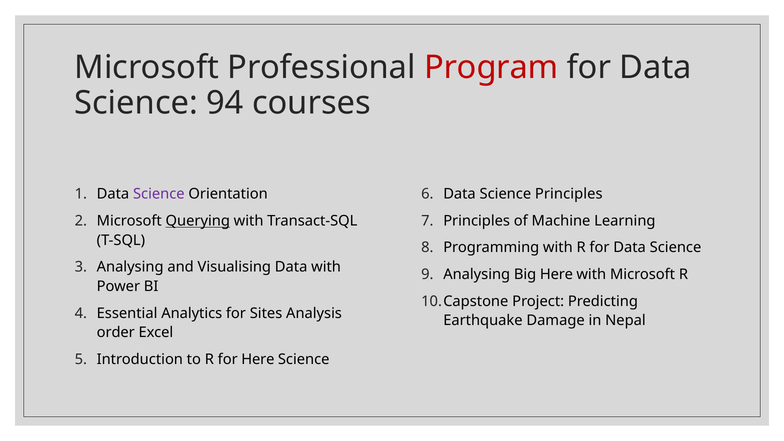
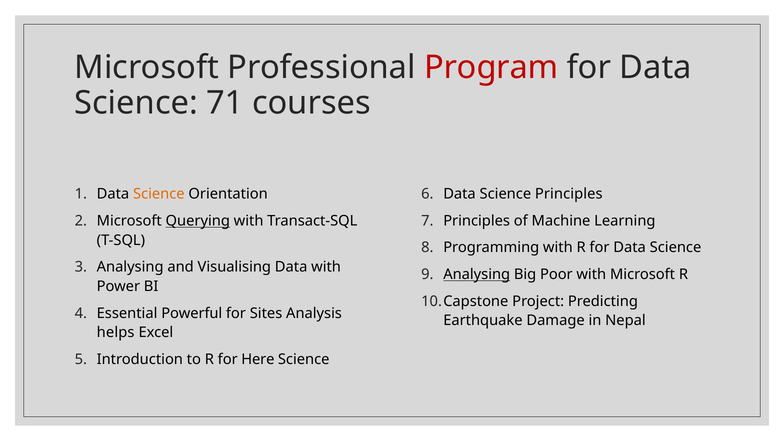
94: 94 -> 71 (225, 103)
Science colour: purple -> orange (159, 194)
Analysing underline: none -> present (477, 274)
Big Here: Here -> Poor (556, 274)
Analytics: Analytics -> Powerful (192, 313)
order: order -> helps (116, 333)
